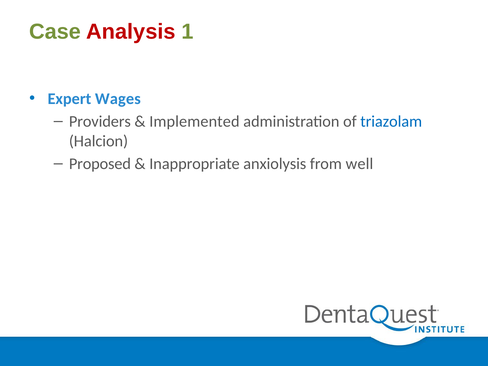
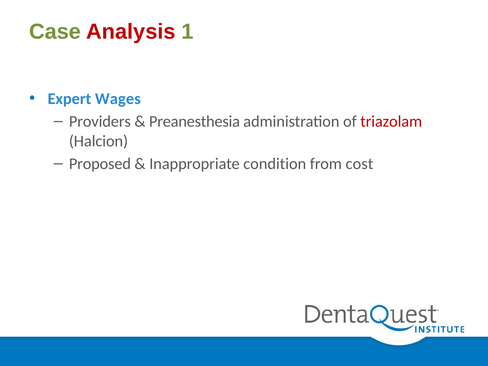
Implemented: Implemented -> Preanesthesia (195, 122)
triazolam colour: blue -> red (391, 122)
anxiolysis: anxiolysis -> condition (275, 164)
well: well -> cost (359, 164)
